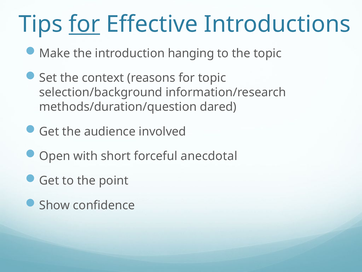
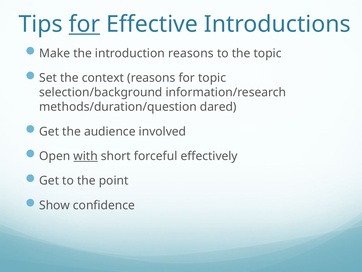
introduction hanging: hanging -> reasons (191, 53)
with underline: none -> present (86, 156)
anecdotal: anecdotal -> effectively (209, 156)
